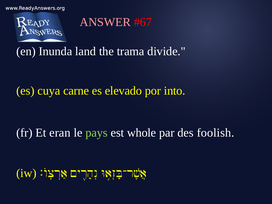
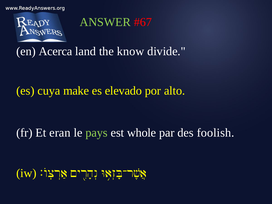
ANSWER colour: pink -> light green (105, 22)
Inunda: Inunda -> Acerca (55, 51)
trama: trama -> know (131, 51)
carne: carne -> make (76, 91)
into: into -> alto (175, 91)
